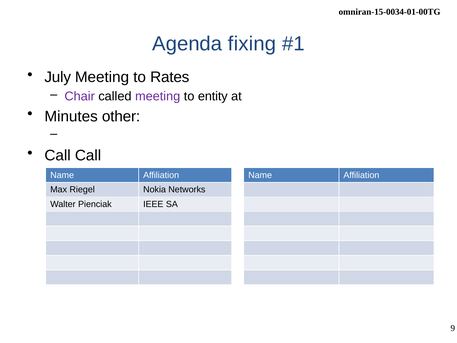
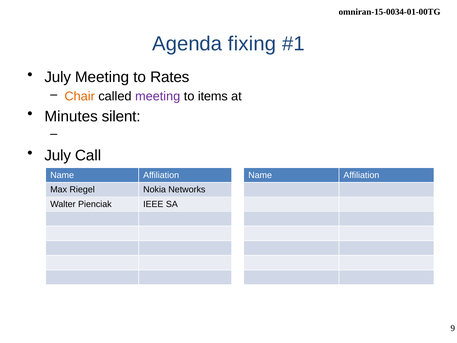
Chair colour: purple -> orange (80, 96)
entity: entity -> items (213, 96)
other: other -> silent (121, 116)
Call: Call -> July (58, 155)
